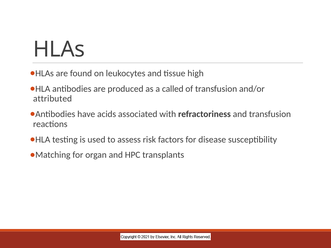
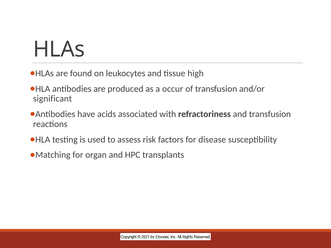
called: called -> occur (173, 89)
attributed: attributed -> significant (53, 99)
